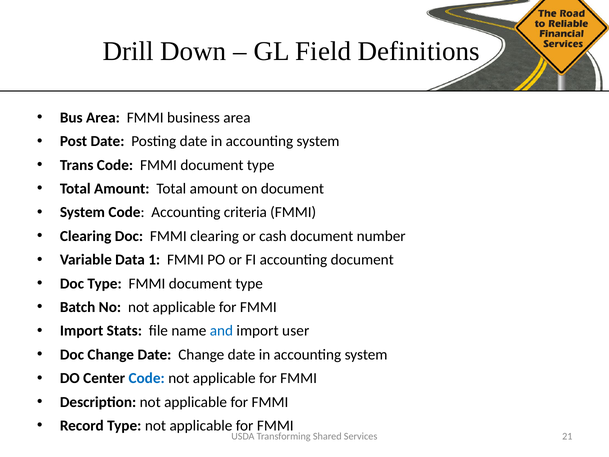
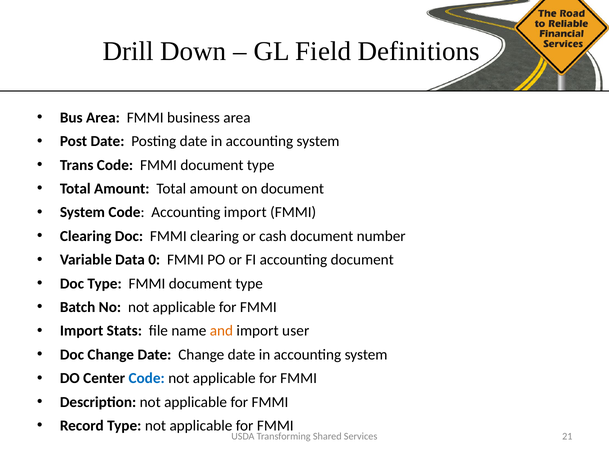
Accounting criteria: criteria -> import (245, 212)
1: 1 -> 0 (154, 260)
and colour: blue -> orange (221, 331)
